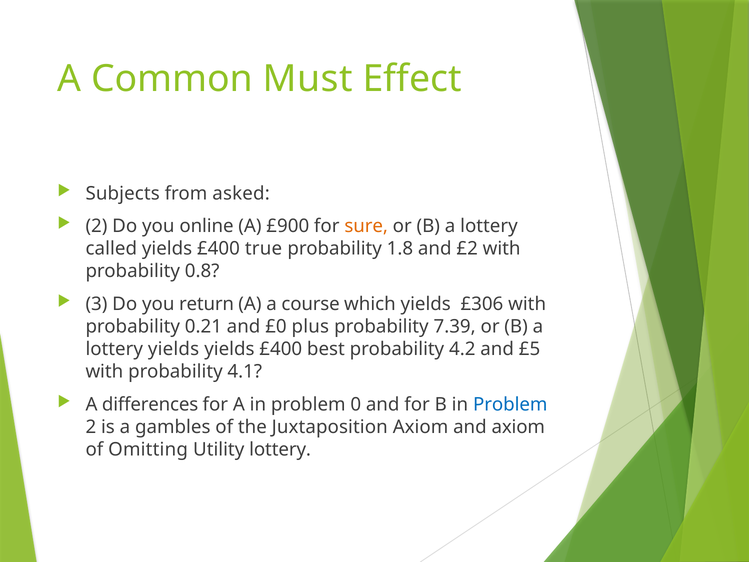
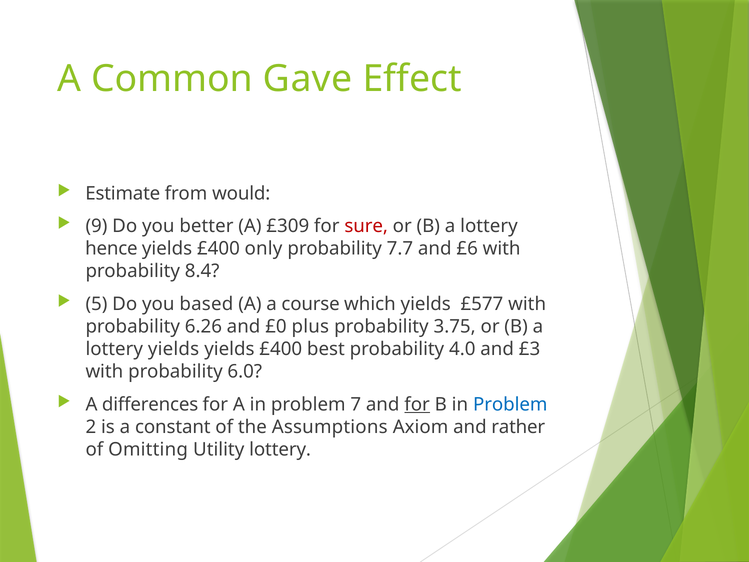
Must: Must -> Gave (308, 79)
Subjects: Subjects -> Estimate (123, 193)
asked: asked -> would (241, 193)
2: 2 -> 9 (96, 226)
online: online -> better (206, 226)
£900: £900 -> £309 (288, 226)
sure colour: orange -> red (366, 226)
called: called -> hence (111, 249)
true: true -> only (263, 249)
1.8: 1.8 -> 7.7 (400, 249)
£2: £2 -> £6 (467, 249)
0.8: 0.8 -> 8.4 (202, 271)
3: 3 -> 5 (96, 304)
return: return -> based (206, 304)
£306: £306 -> £577 (482, 304)
0.21: 0.21 -> 6.26 (203, 326)
7.39: 7.39 -> 3.75 (455, 326)
4.2: 4.2 -> 4.0 (462, 349)
£5: £5 -> £3 (530, 349)
4.1: 4.1 -> 6.0 (245, 371)
0: 0 -> 7 (356, 404)
for underline: none -> present (417, 404)
gambles: gambles -> constant (173, 427)
Juxtaposition: Juxtaposition -> Assumptions (330, 427)
and axiom: axiom -> rather (518, 427)
